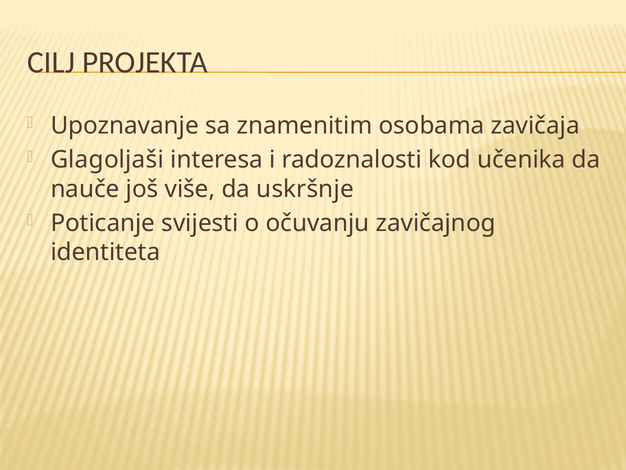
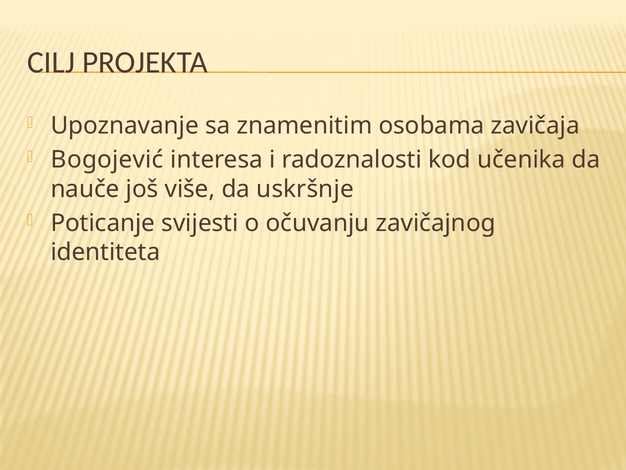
Glagoljaši: Glagoljaši -> Bogojević (107, 160)
